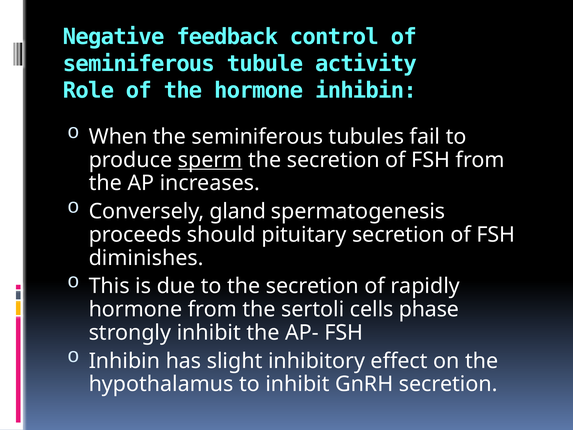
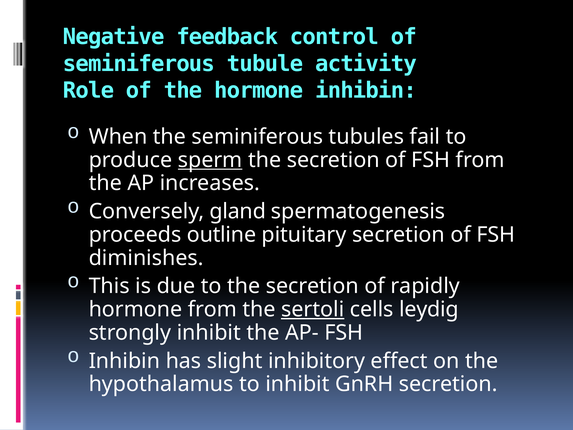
should: should -> outline (222, 235)
sertoli underline: none -> present (313, 309)
phase: phase -> leydig (429, 309)
